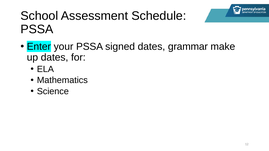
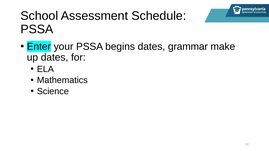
signed: signed -> begins (120, 47)
